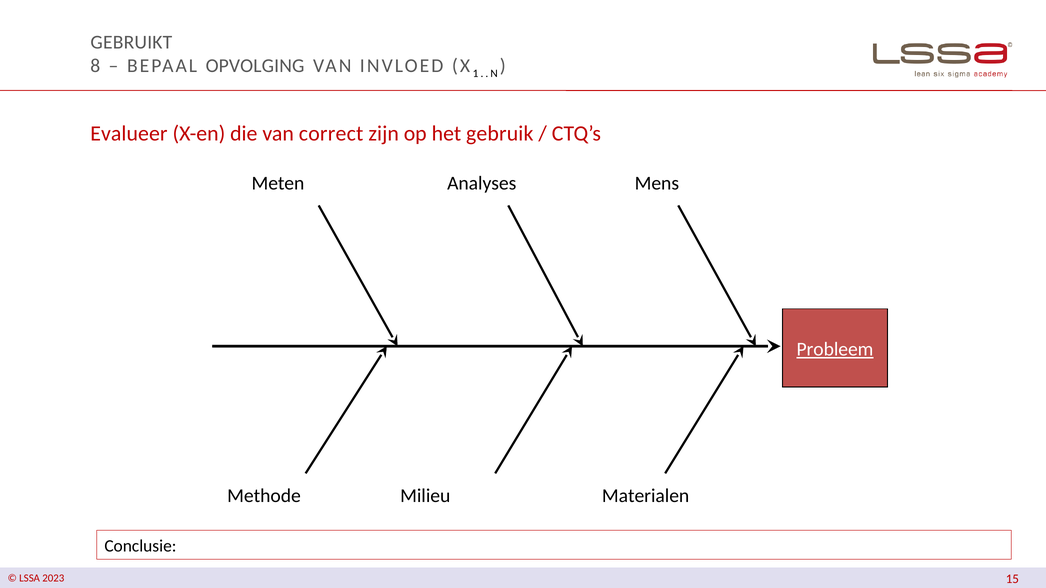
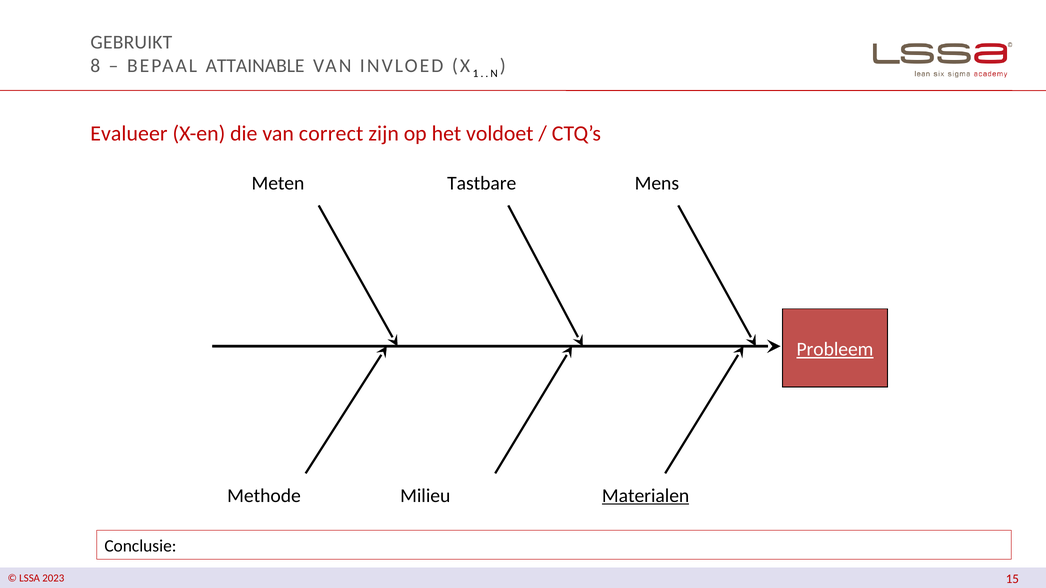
OPVOLGING: OPVOLGING -> ATTAINABLE (255, 66)
gebruik: gebruik -> voldoet (500, 134)
Analyses: Analyses -> Tastbare (482, 183)
Materialen underline: none -> present (646, 496)
